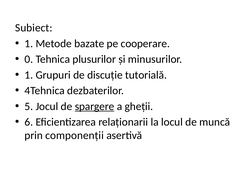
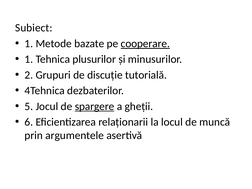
cooperare underline: none -> present (145, 44)
0: 0 -> 1 (29, 59)
1: 1 -> 2 (29, 75)
componenții: componenții -> argumentele (75, 135)
